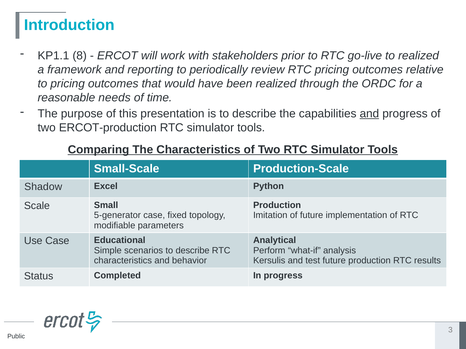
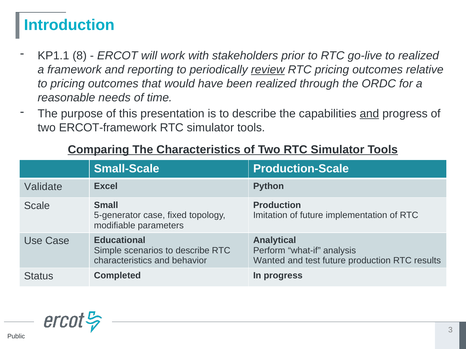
review underline: none -> present (268, 70)
ERCOT-production: ERCOT-production -> ERCOT-framework (108, 128)
Shadow: Shadow -> Validate (43, 187)
Kersulis: Kersulis -> Wanted (269, 261)
